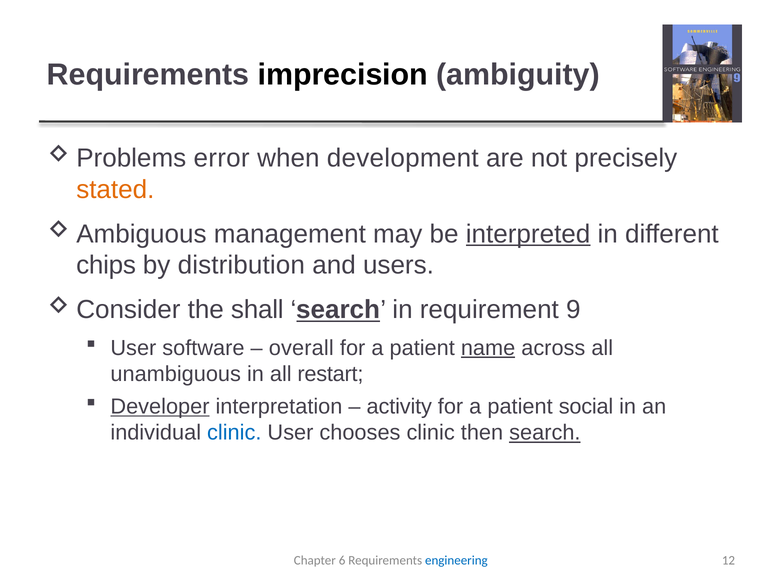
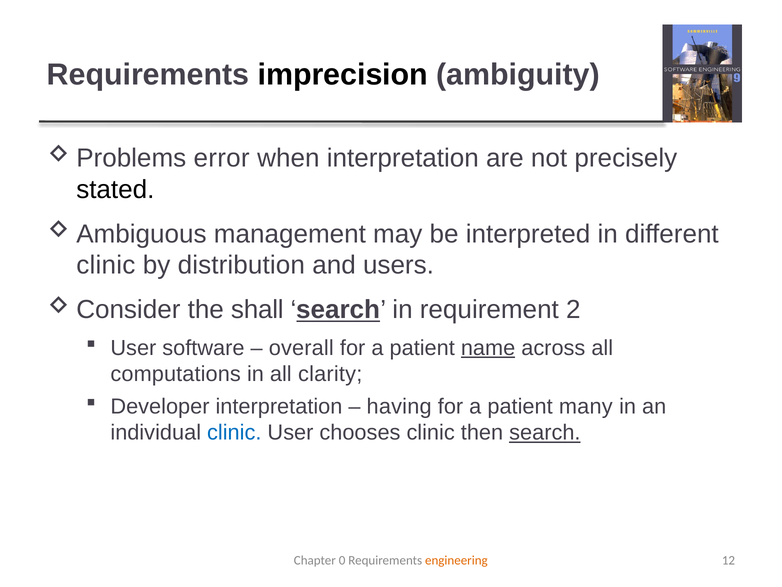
when development: development -> interpretation (403, 158)
stated colour: orange -> black (115, 190)
interpreted underline: present -> none (528, 234)
chips: chips -> clinic (106, 265)
9: 9 -> 2 (573, 309)
unambiguous: unambiguous -> computations (176, 374)
restart: restart -> clarity (330, 374)
Developer underline: present -> none (160, 406)
activity: activity -> having (399, 406)
social: social -> many (586, 406)
6: 6 -> 0 (342, 560)
engineering colour: blue -> orange (456, 560)
